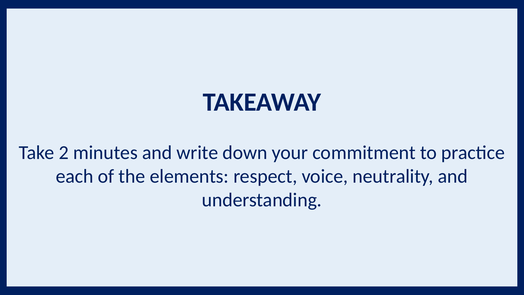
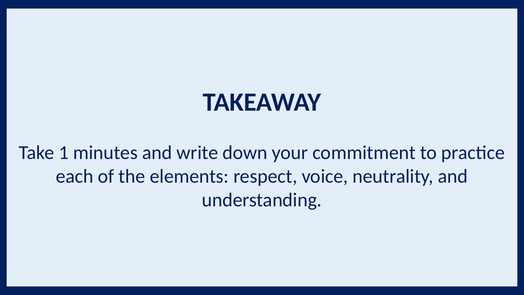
2: 2 -> 1 (64, 153)
